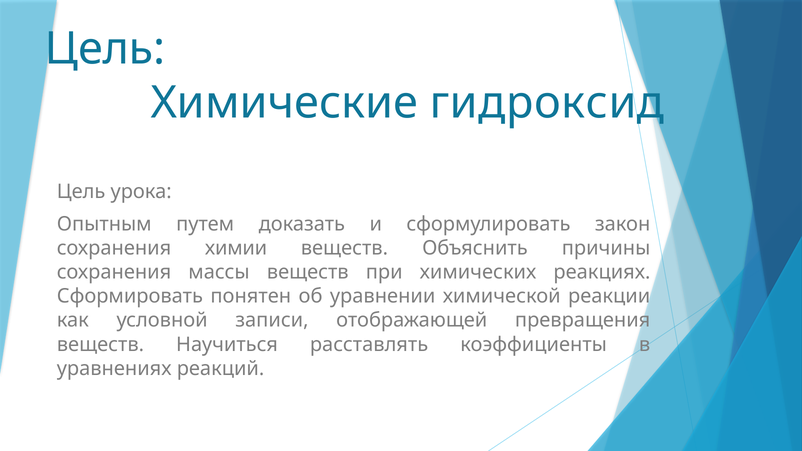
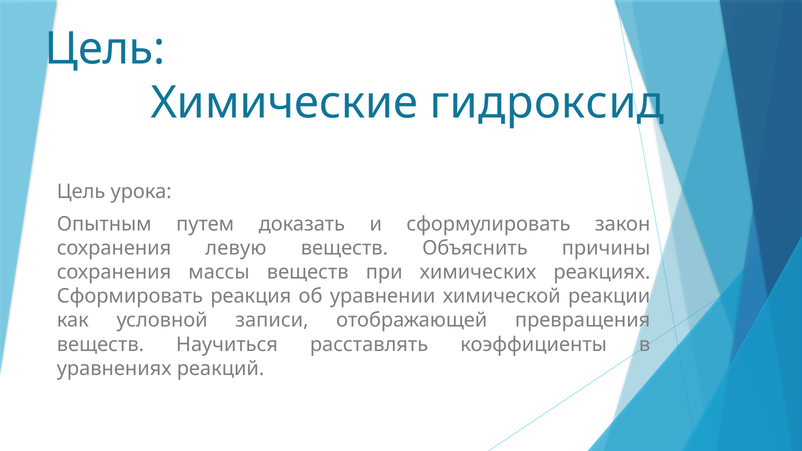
химии: химии -> левую (236, 248)
понятен: понятен -> реакция (251, 296)
